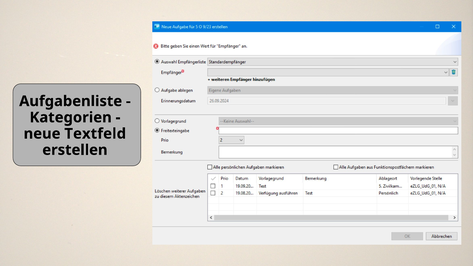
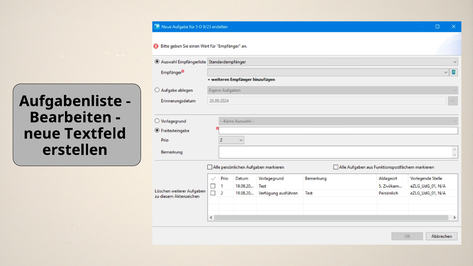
Kategorien: Kategorien -> Bearbeiten (71, 117)
